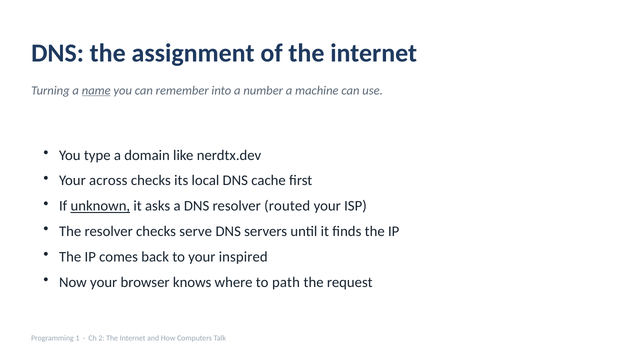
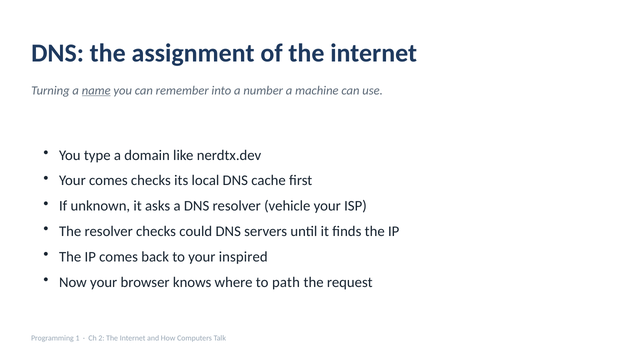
Your across: across -> comes (108, 181)
unknown underline: present -> none (100, 206)
routed: routed -> vehicle (287, 206)
serve: serve -> could (196, 232)
